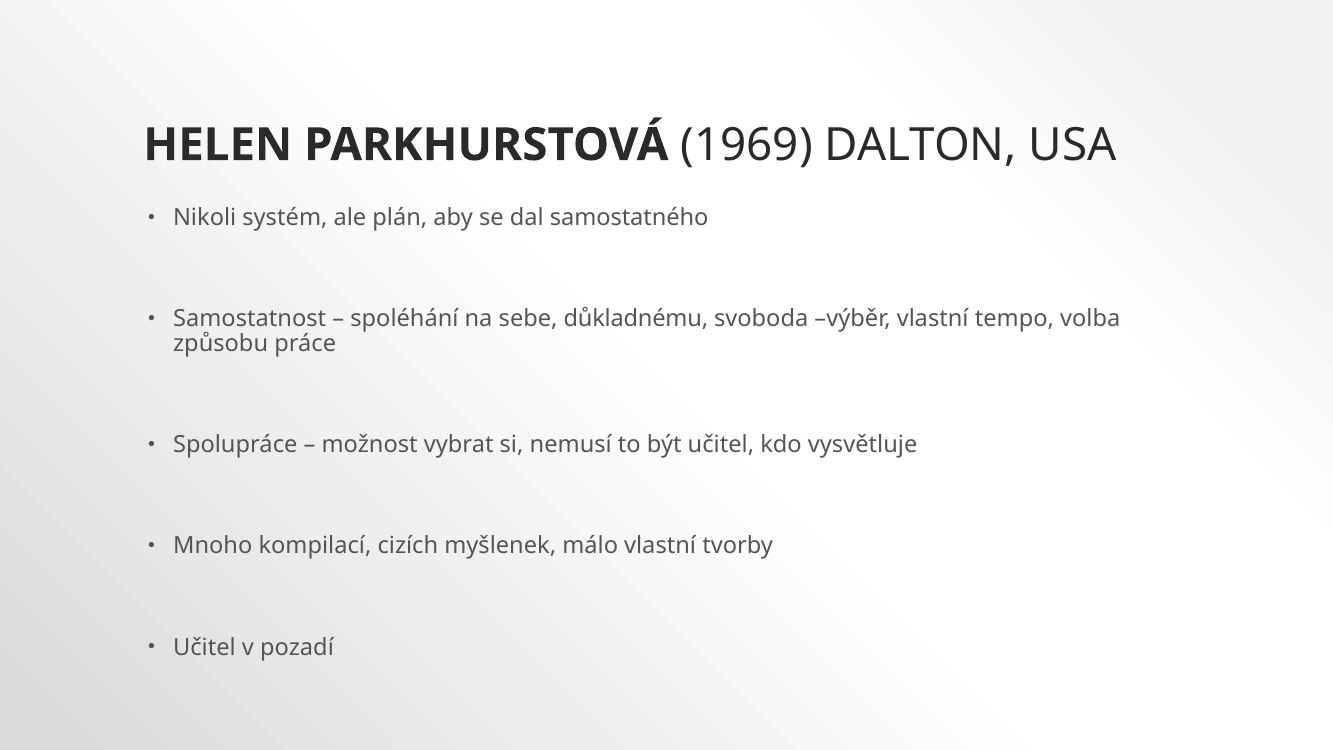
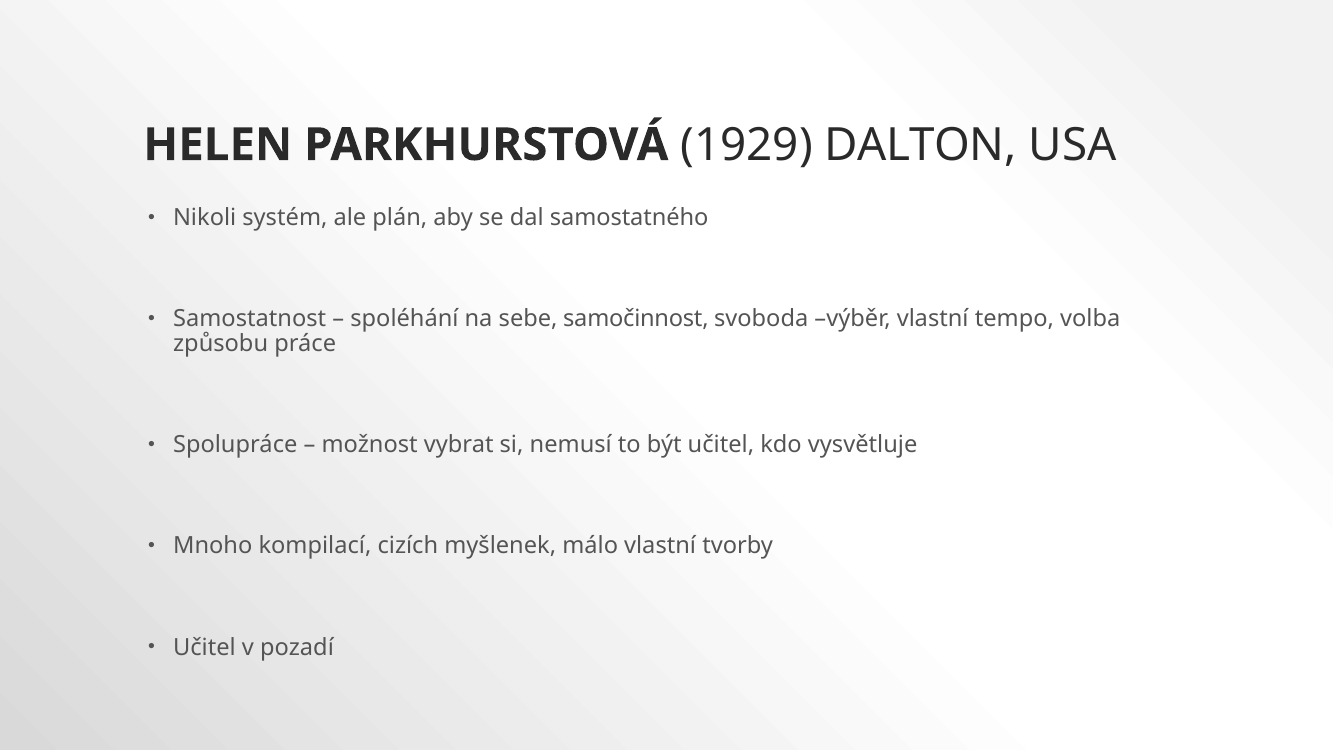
1969: 1969 -> 1929 (747, 145)
důkladnému: důkladnému -> samočinnost (636, 319)
